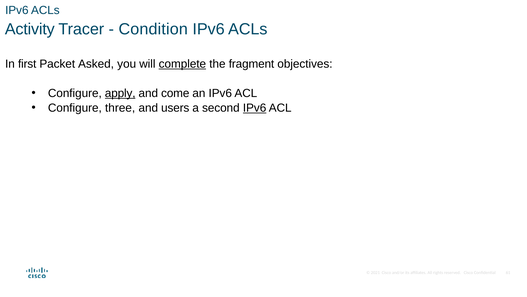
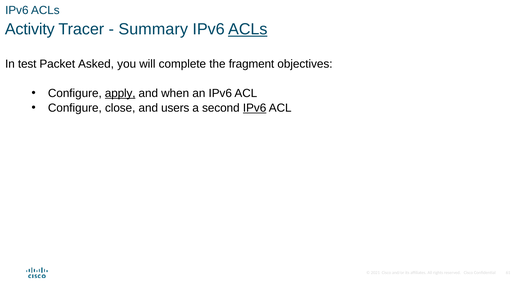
Condition: Condition -> Summary (153, 29)
ACLs underline: none -> present (248, 29)
first: first -> test (27, 64)
complete underline: present -> none (182, 64)
come: come -> when (175, 93)
three: three -> close (120, 108)
